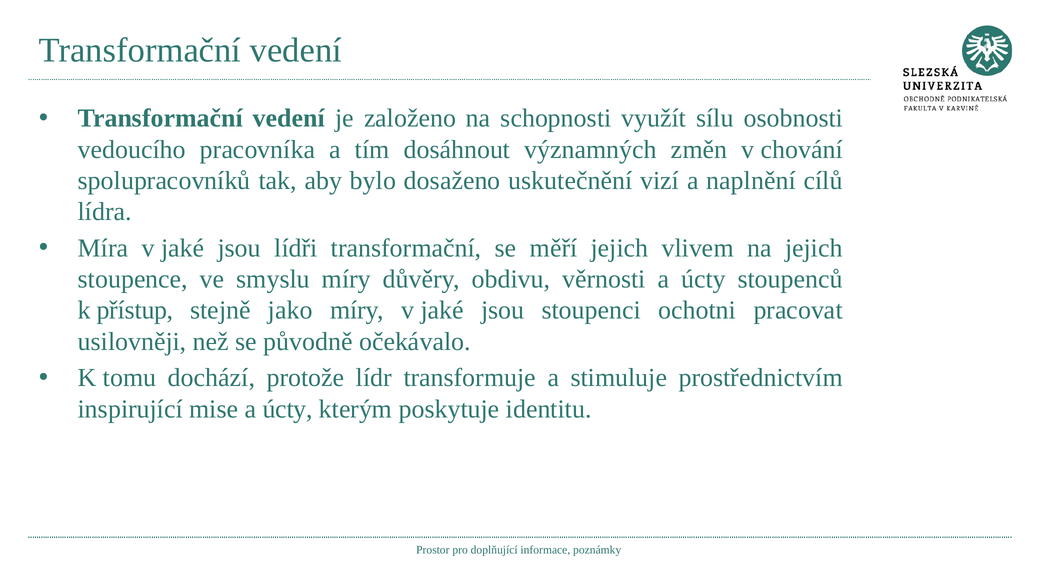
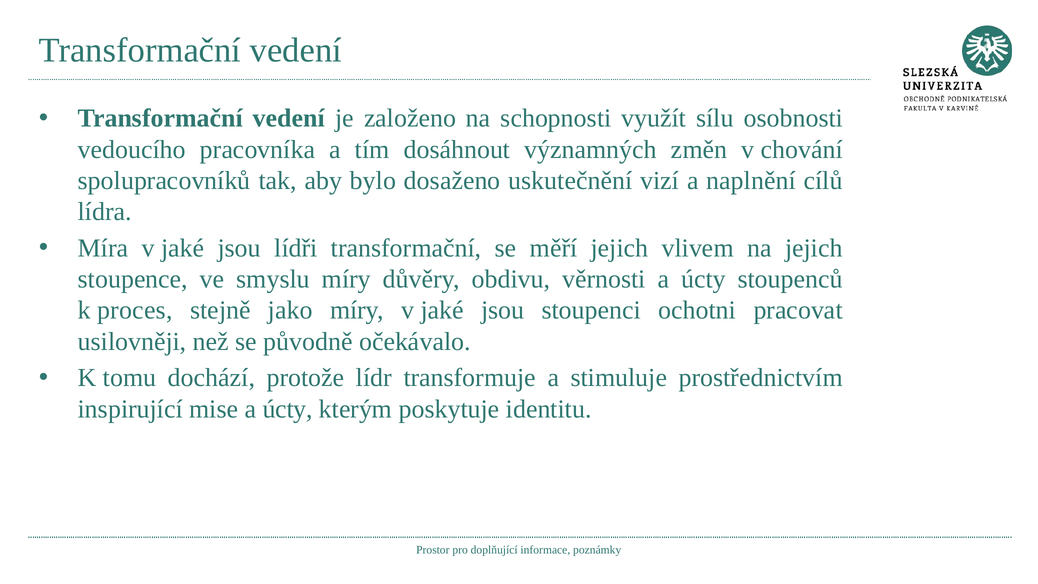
přístup: přístup -> proces (135, 310)
